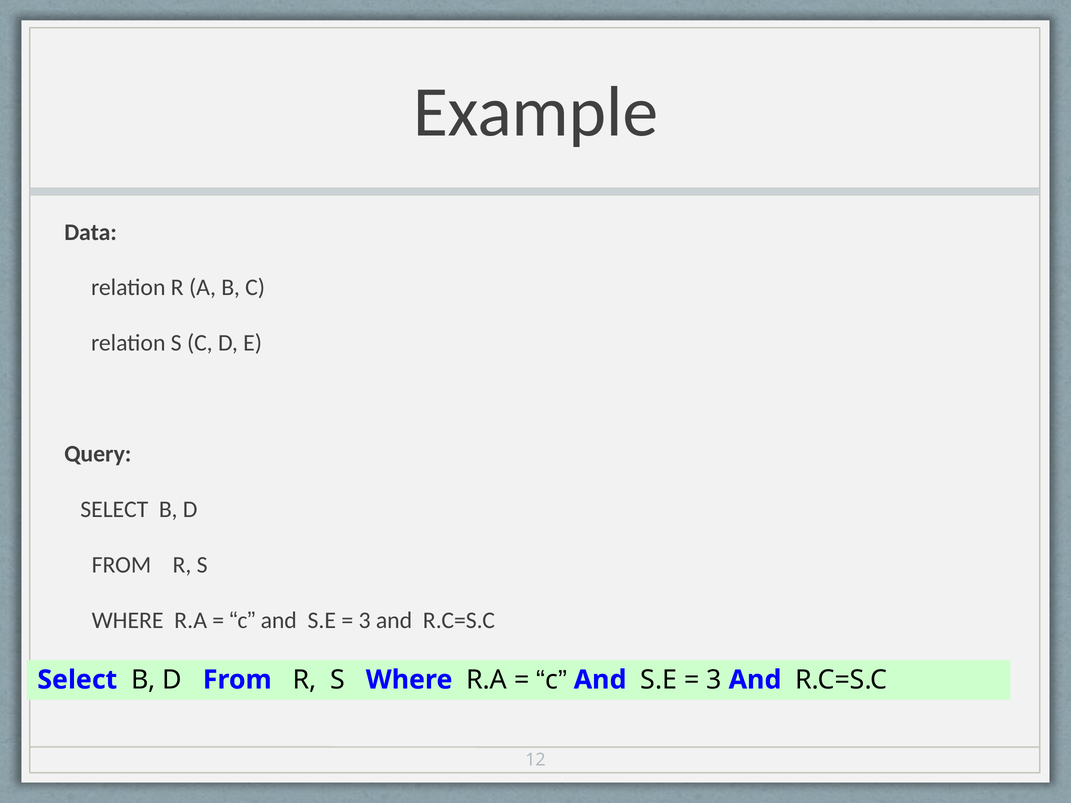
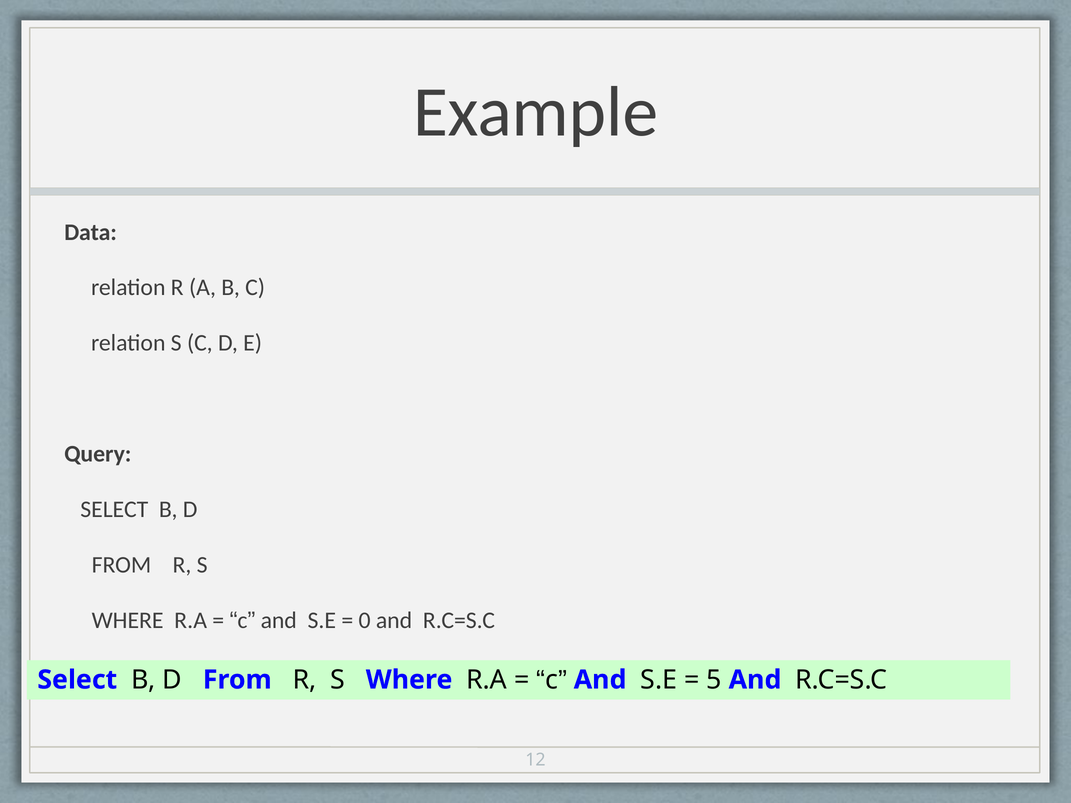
3: 3 -> 0 (365, 620)
3: 3 -> 5 (714, 680)
